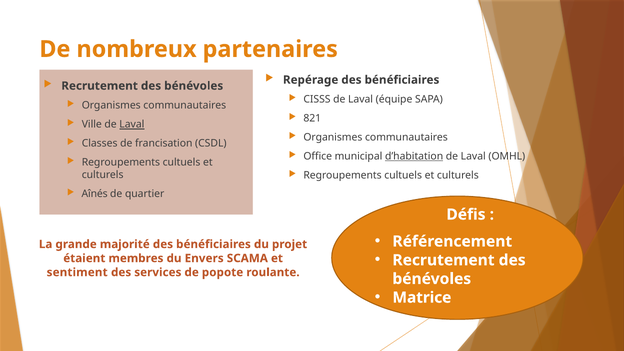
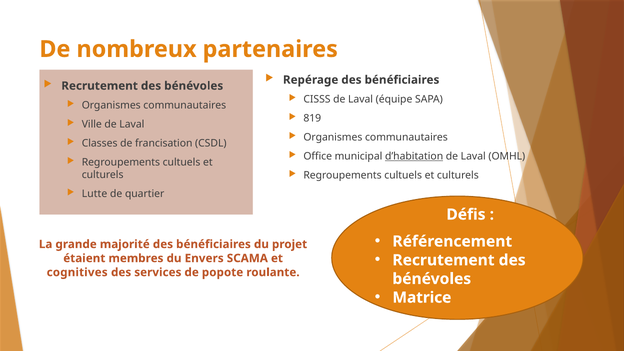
821: 821 -> 819 (312, 119)
Laval underline: present -> none (132, 125)
Aînés: Aînés -> Lutte (95, 194)
sentiment: sentiment -> cognitives (77, 272)
